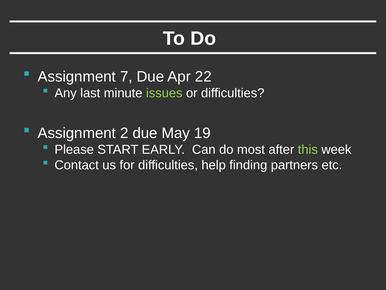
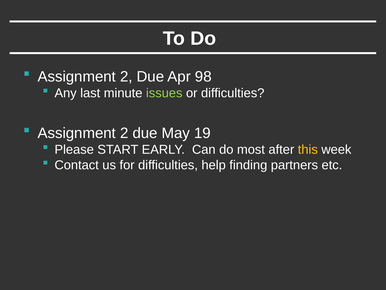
7: 7 -> 2 (126, 76)
22: 22 -> 98 (203, 76)
this colour: light green -> yellow (308, 149)
